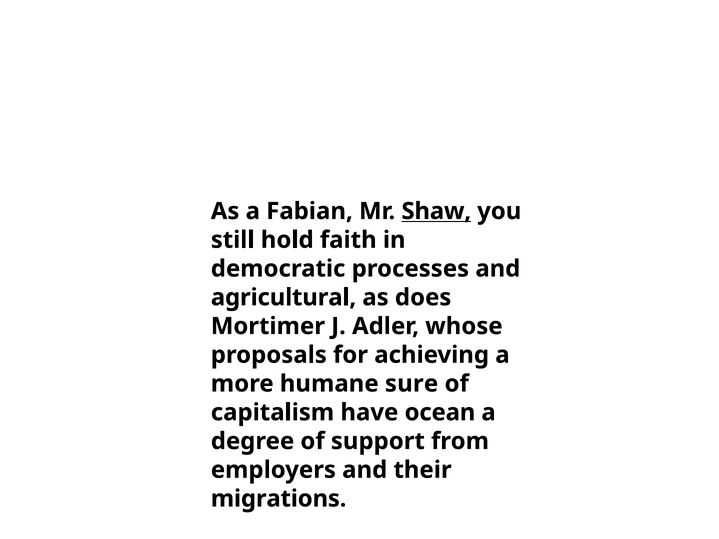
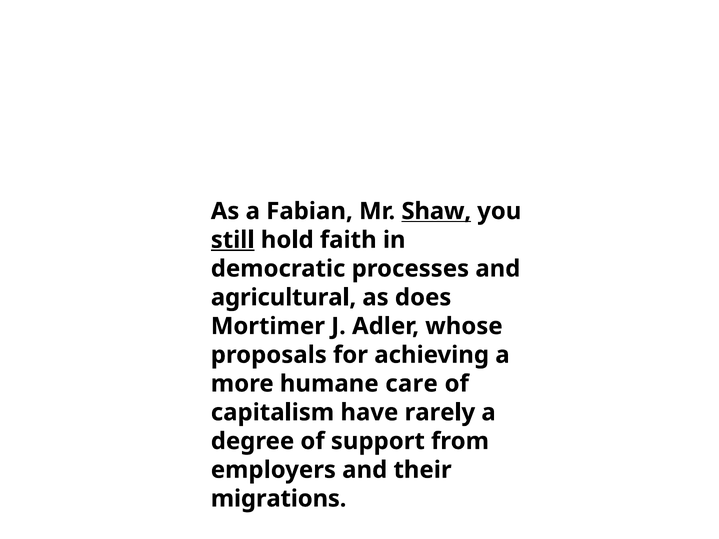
still underline: none -> present (233, 240)
sure: sure -> care (412, 384)
ocean: ocean -> rarely (440, 413)
